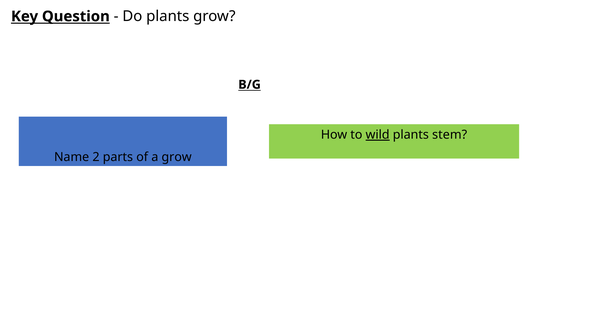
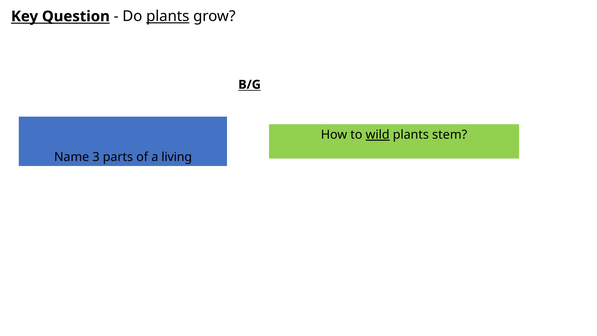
plants underline: none -> present (168, 16)
2: 2 -> 3 (96, 157)
a grow: grow -> living (177, 157)
